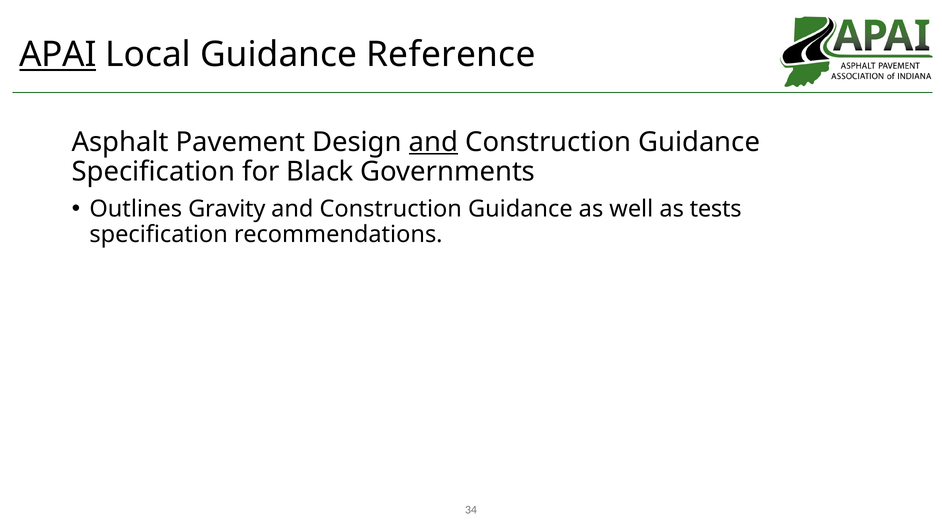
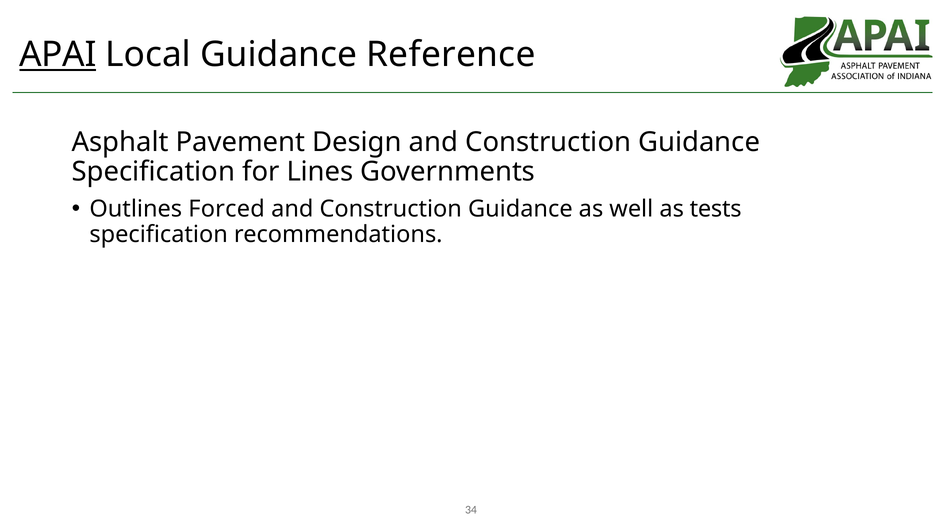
and underline: present -> none (433, 142)
Black: Black -> Lines (320, 172)
Gravity: Gravity -> Forced (227, 209)
